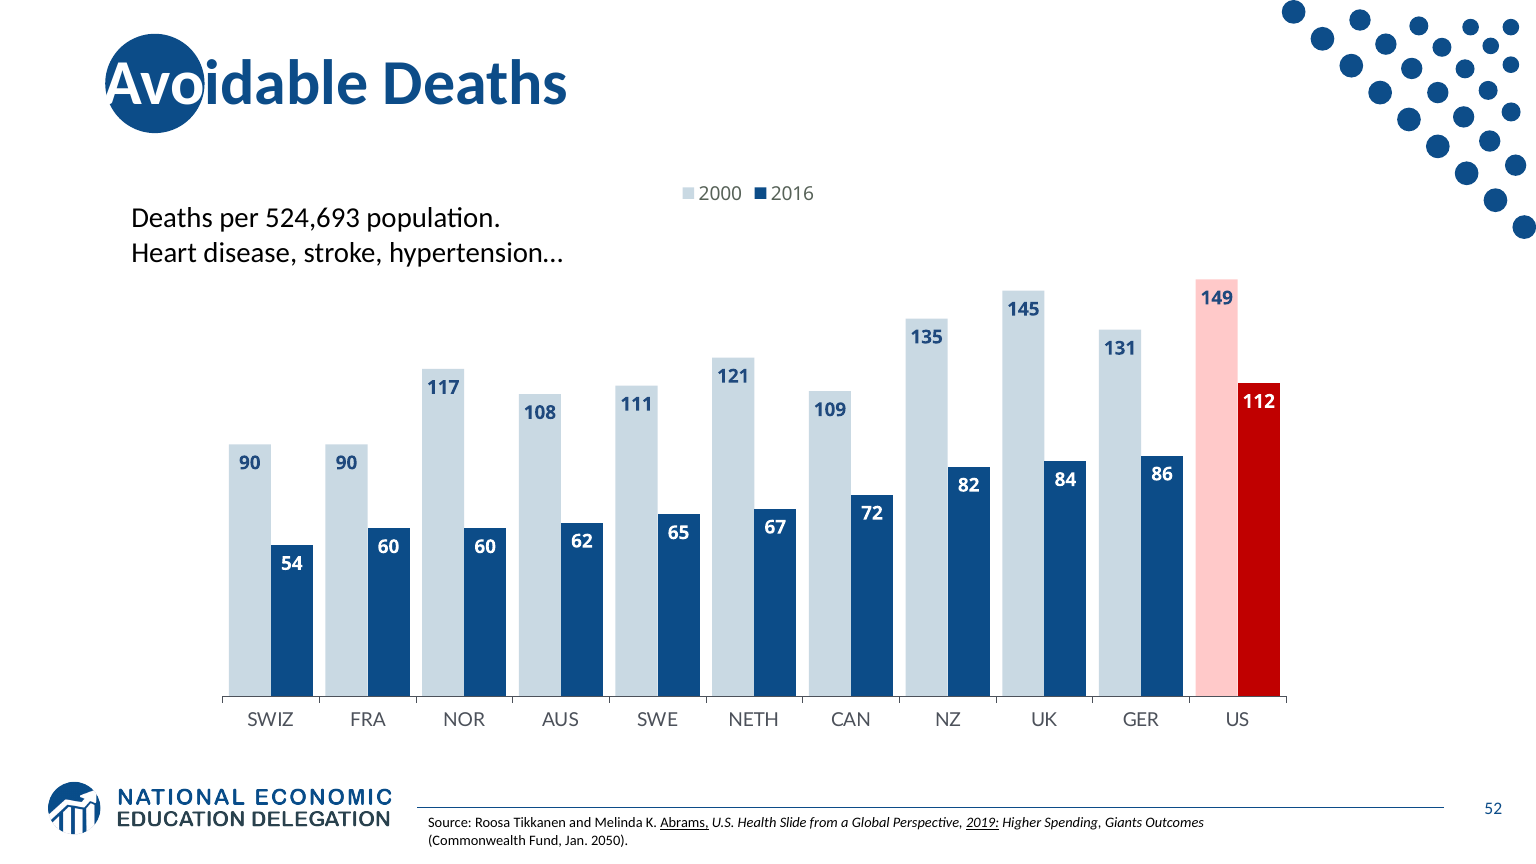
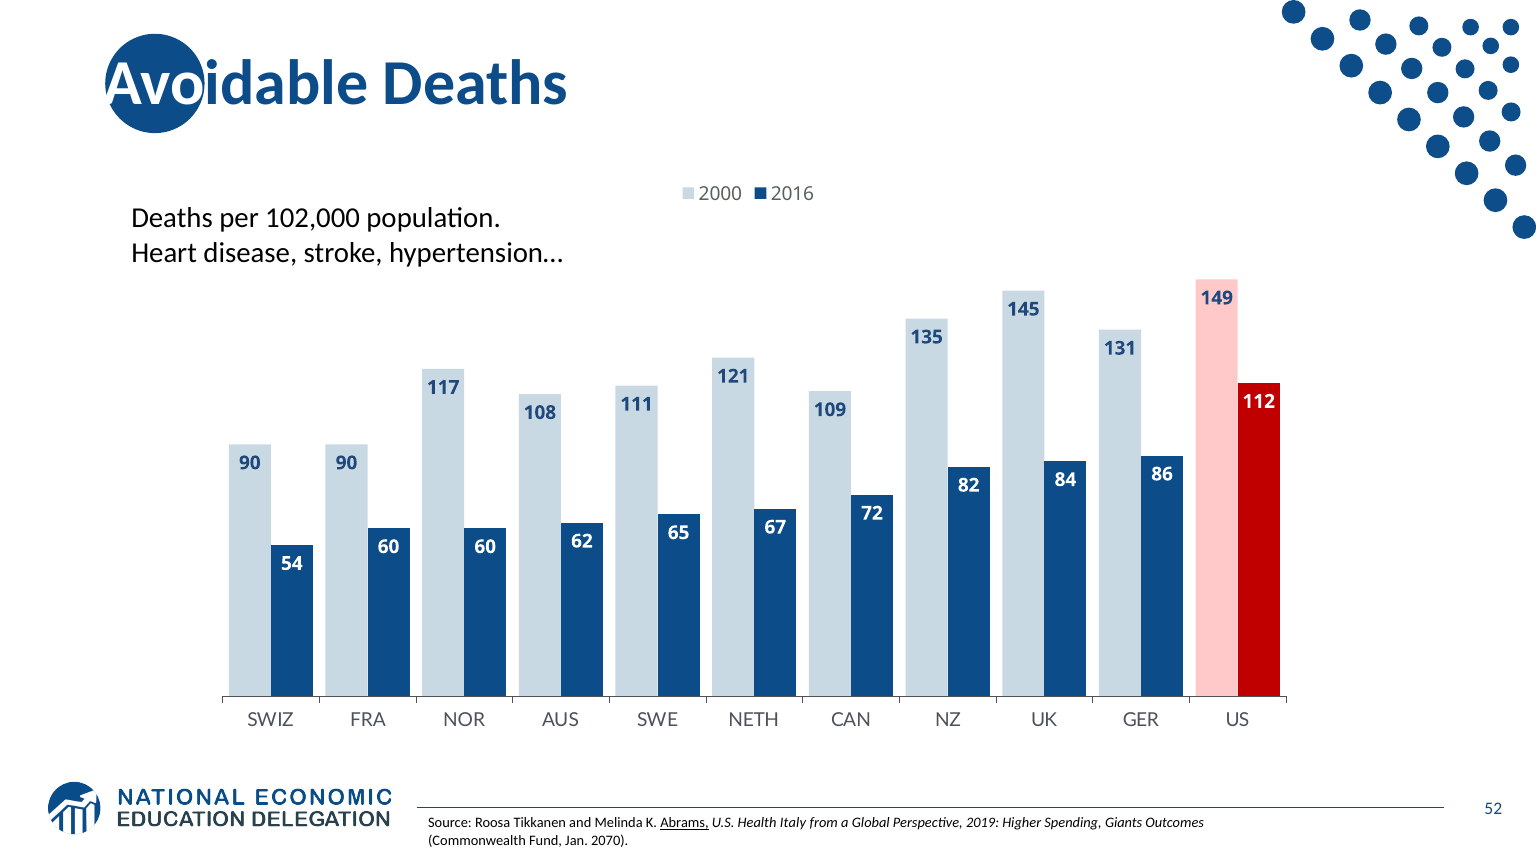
524,693: 524,693 -> 102,000 (313, 218)
Slide: Slide -> Italy (793, 823)
2019 underline: present -> none (983, 823)
2050: 2050 -> 2070 (610, 841)
